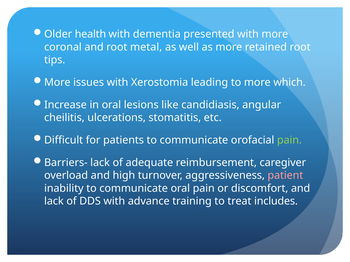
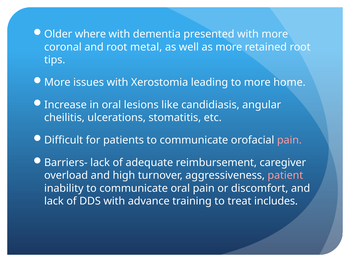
health: health -> where (90, 34)
which: which -> home (289, 82)
pain colour: light green -> pink (289, 140)
